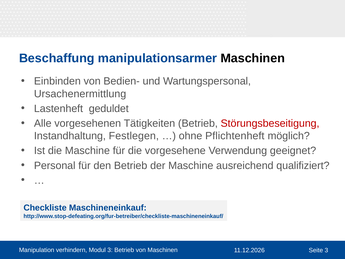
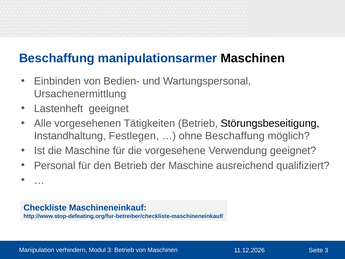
Lastenheft geduldet: geduldet -> geeignet (109, 108)
Störungsbeseitigung colour: red -> black (270, 123)
ohne Pflichtenheft: Pflichtenheft -> Beschaffung (235, 136)
